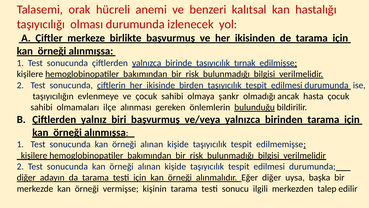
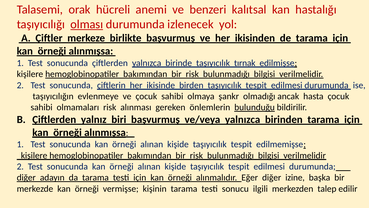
olması underline: none -> present (87, 24)
olmamaları ilçe: ilçe -> risk (110, 107)
uysa: uysa -> izine (295, 177)
